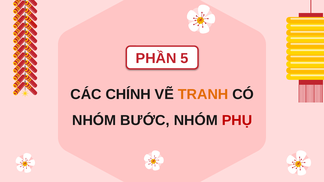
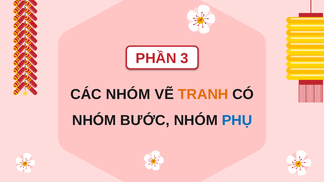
5: 5 -> 3 (185, 59)
CÁC CHÍNH: CHÍNH -> NHÓM (128, 95)
PHỤ colour: red -> blue (237, 121)
